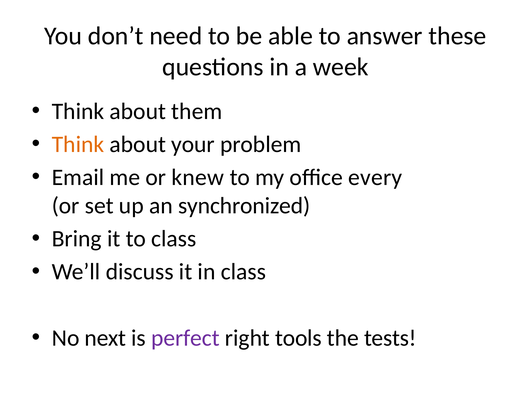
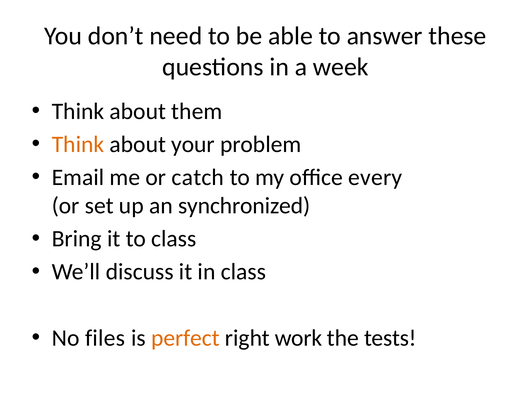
knew: knew -> catch (198, 178)
next: next -> files (105, 338)
perfect colour: purple -> orange (185, 338)
tools: tools -> work (298, 338)
